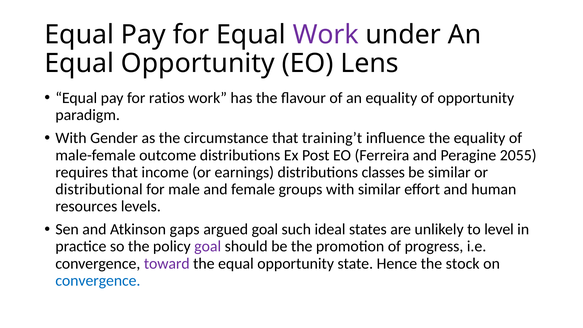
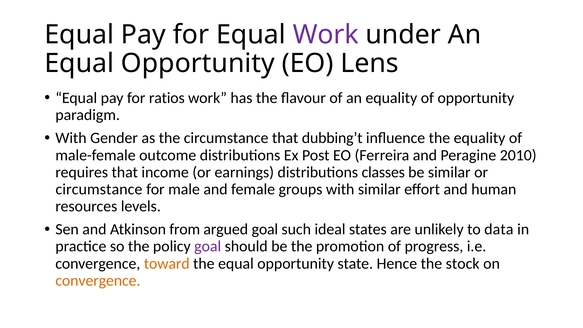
training’t: training’t -> dubbing’t (332, 138)
2055: 2055 -> 2010 (518, 155)
distributional: distributional -> circumstance (99, 189)
gaps: gaps -> from (185, 229)
level: level -> data (499, 229)
toward colour: purple -> orange (167, 263)
convergence colour: blue -> orange (98, 280)
